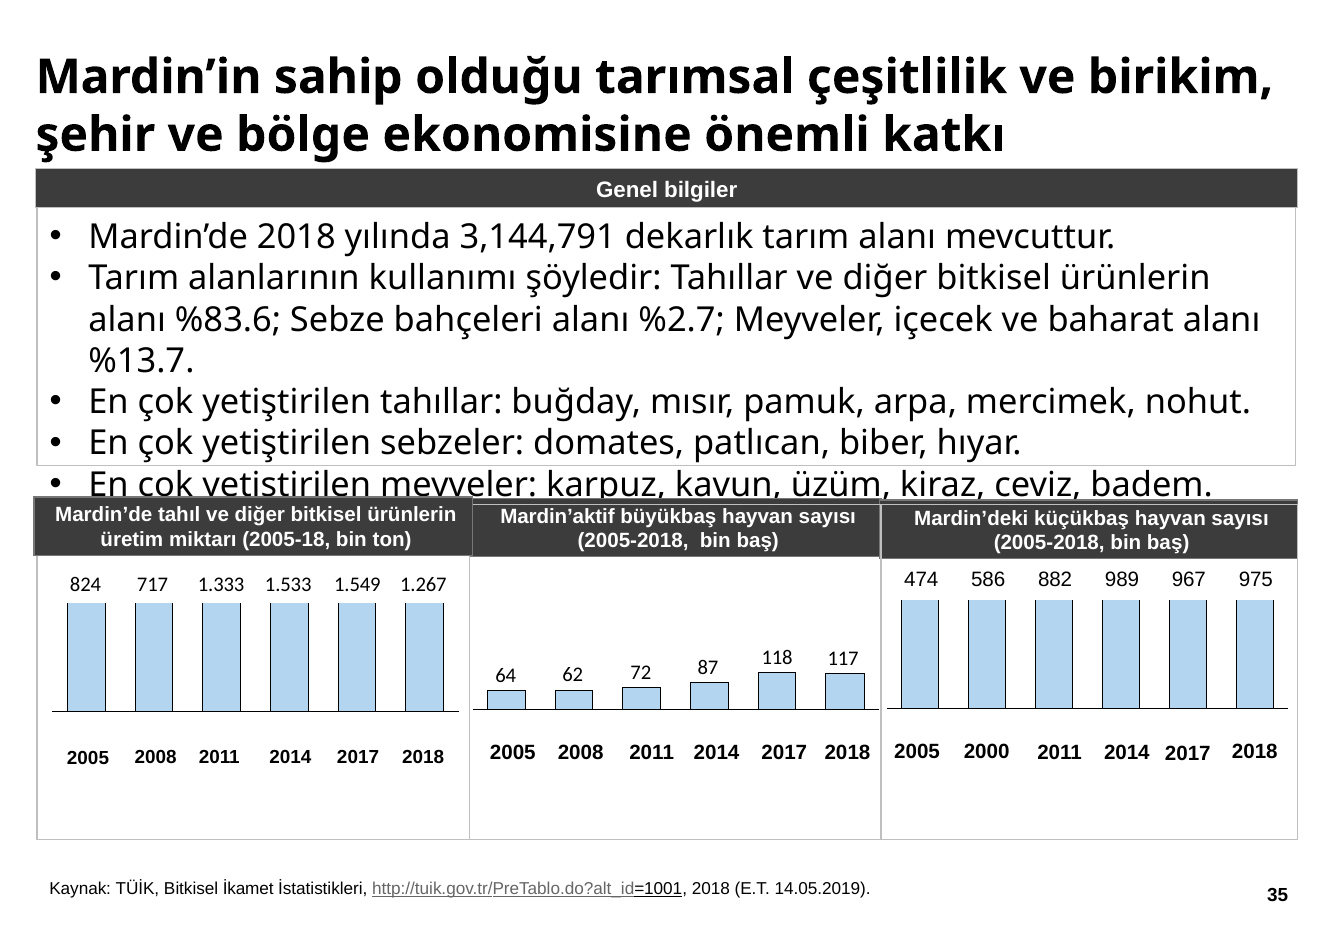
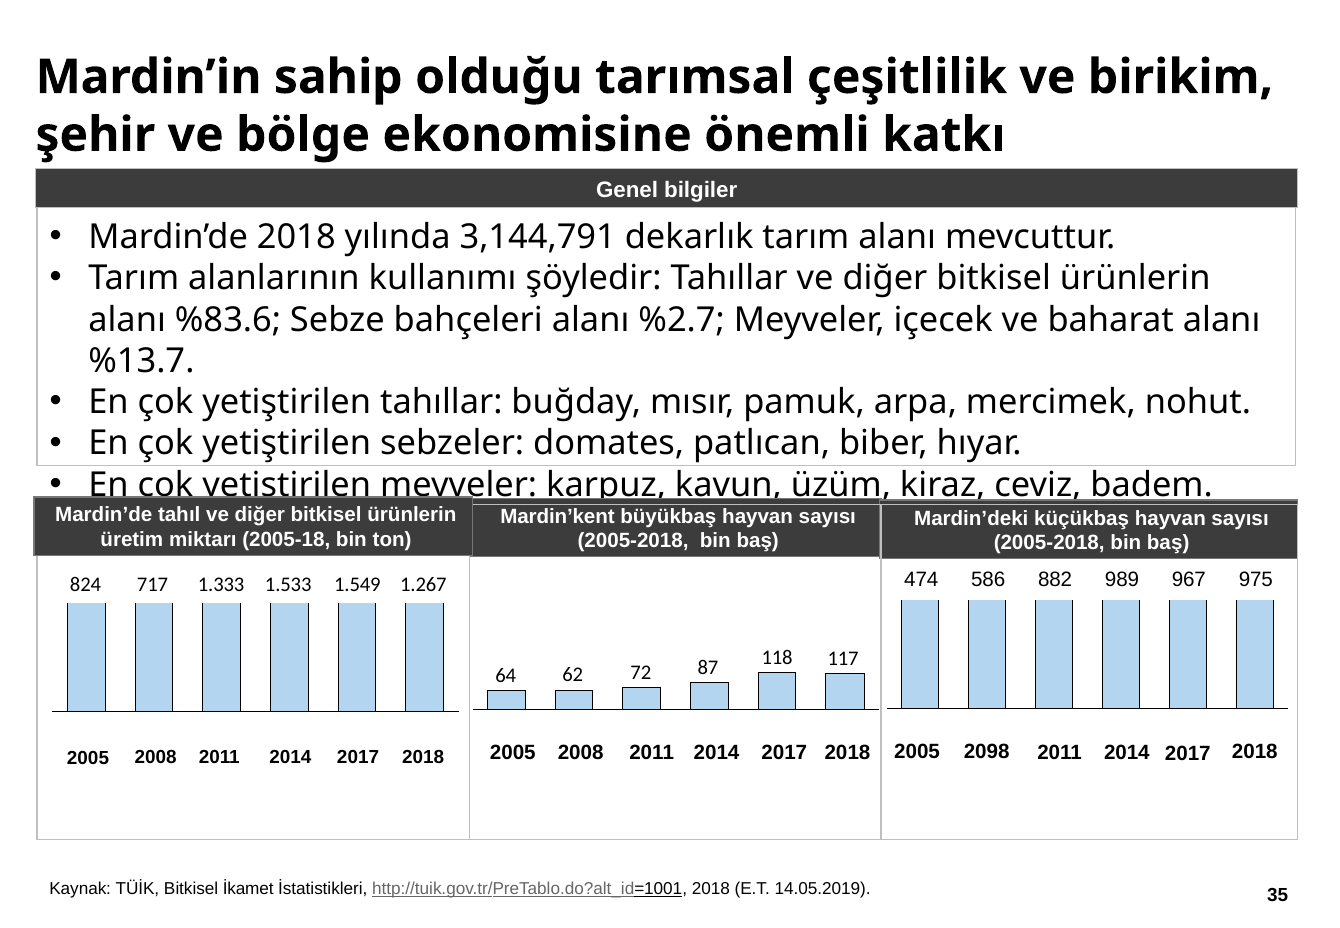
Mardin’aktif: Mardin’aktif -> Mardin’kent (557, 516)
2000: 2000 -> 2098 (987, 752)
